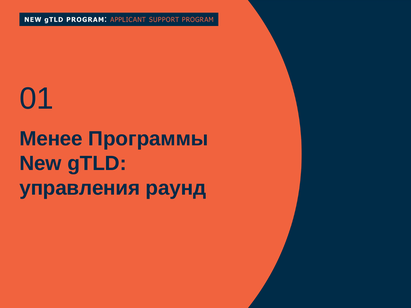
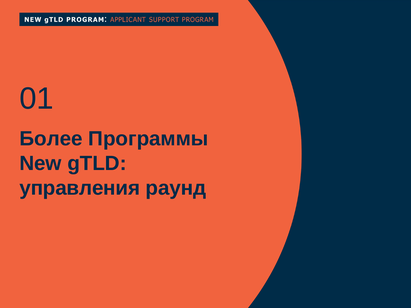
Менее: Менее -> Более (51, 139)
